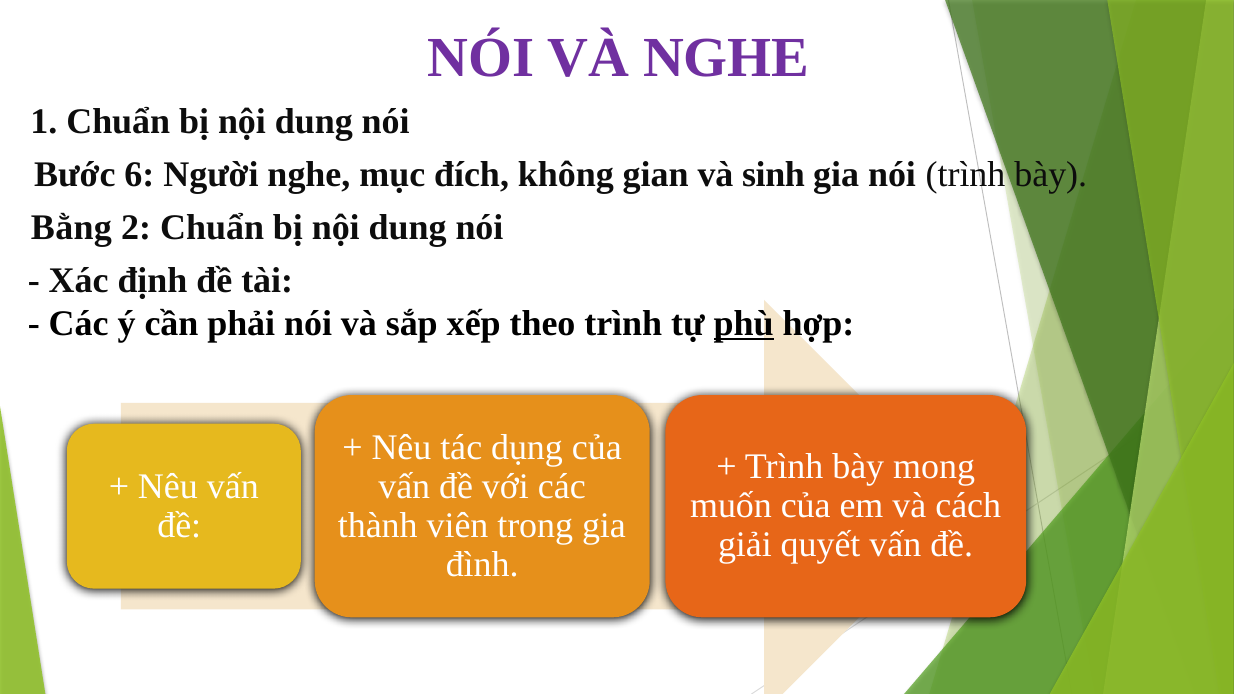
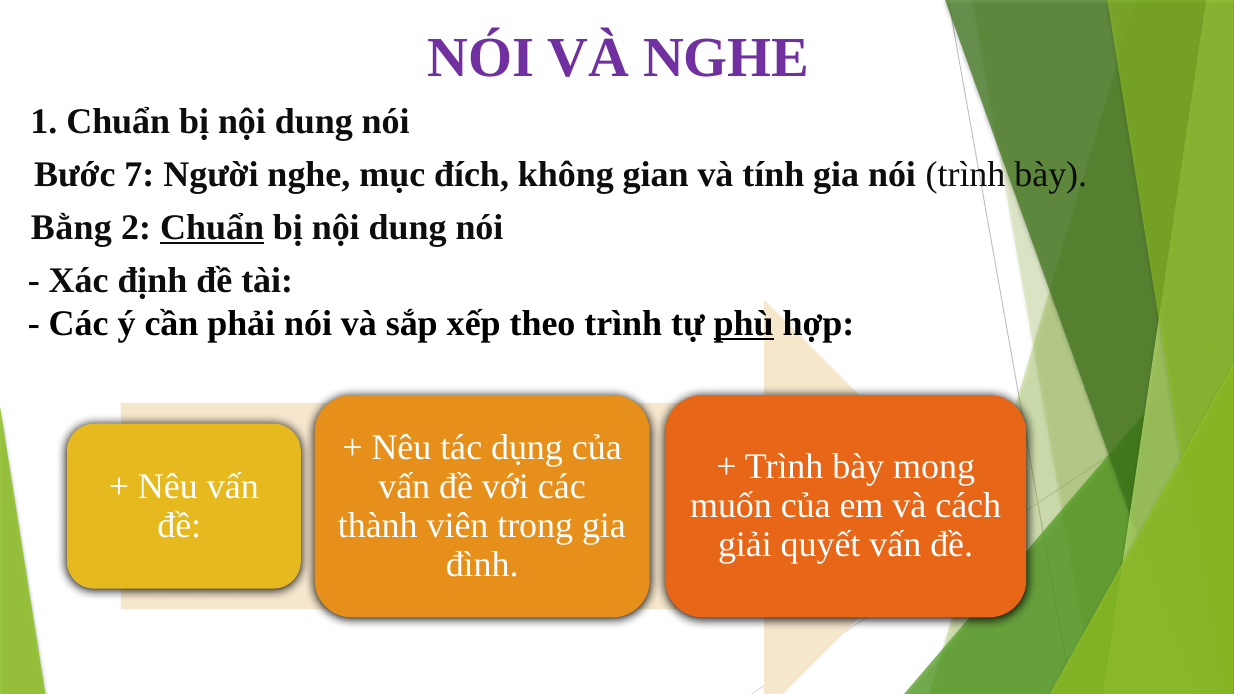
6: 6 -> 7 (139, 174)
sinh: sinh -> tính (773, 174)
Chuẩn underline: none -> present (212, 227)
